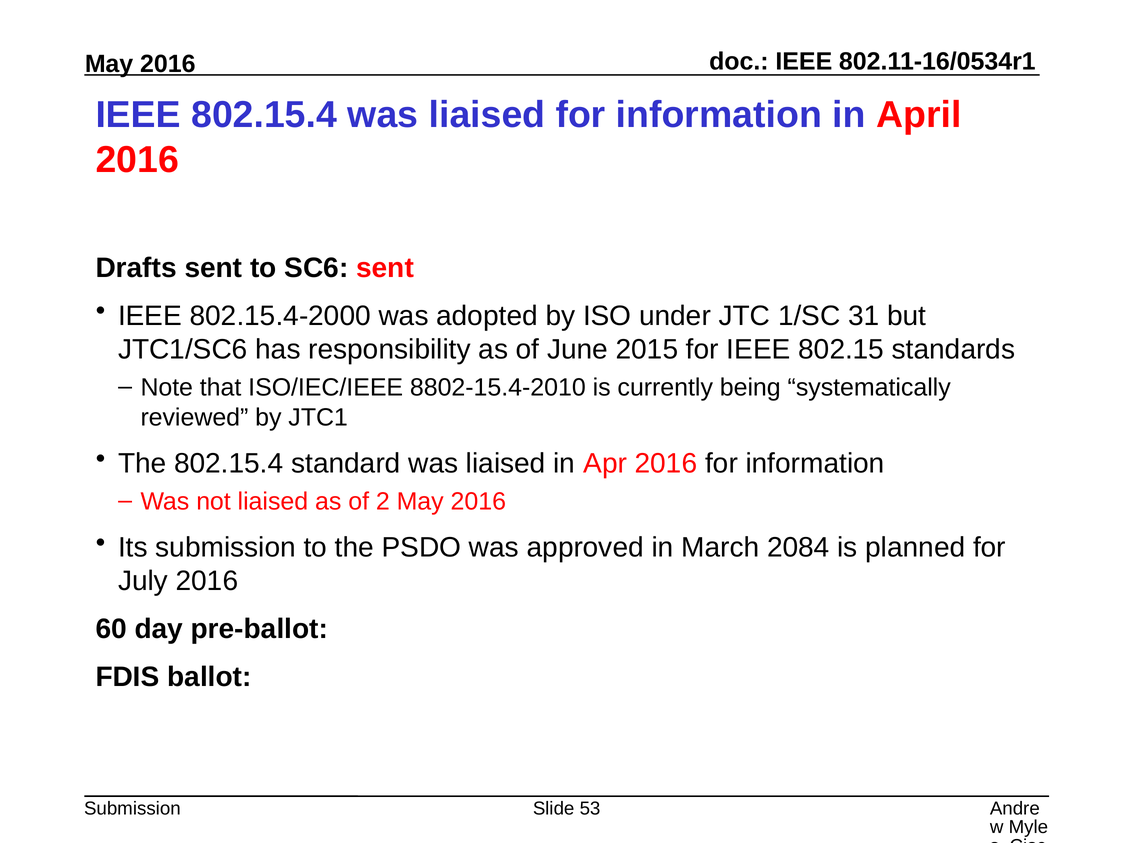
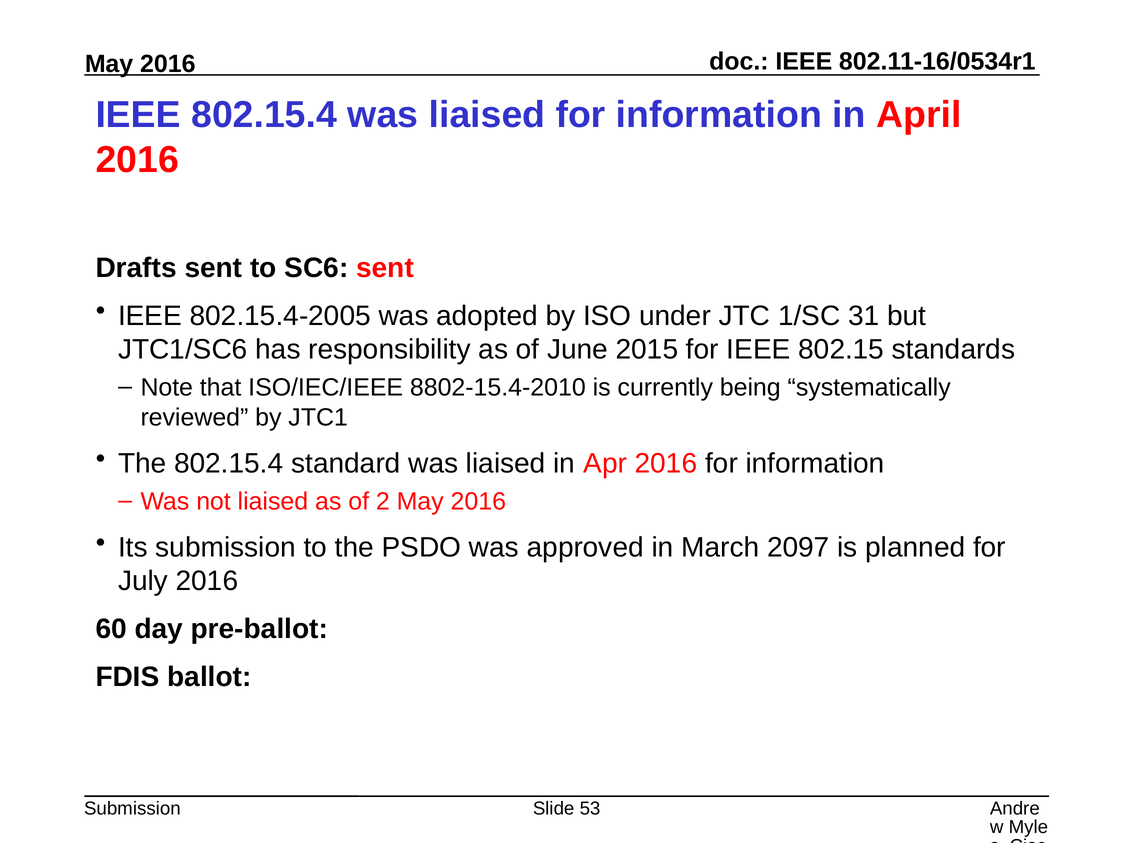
802.15.4-2000: 802.15.4-2000 -> 802.15.4-2005 (280, 316)
2084: 2084 -> 2097 (798, 547)
